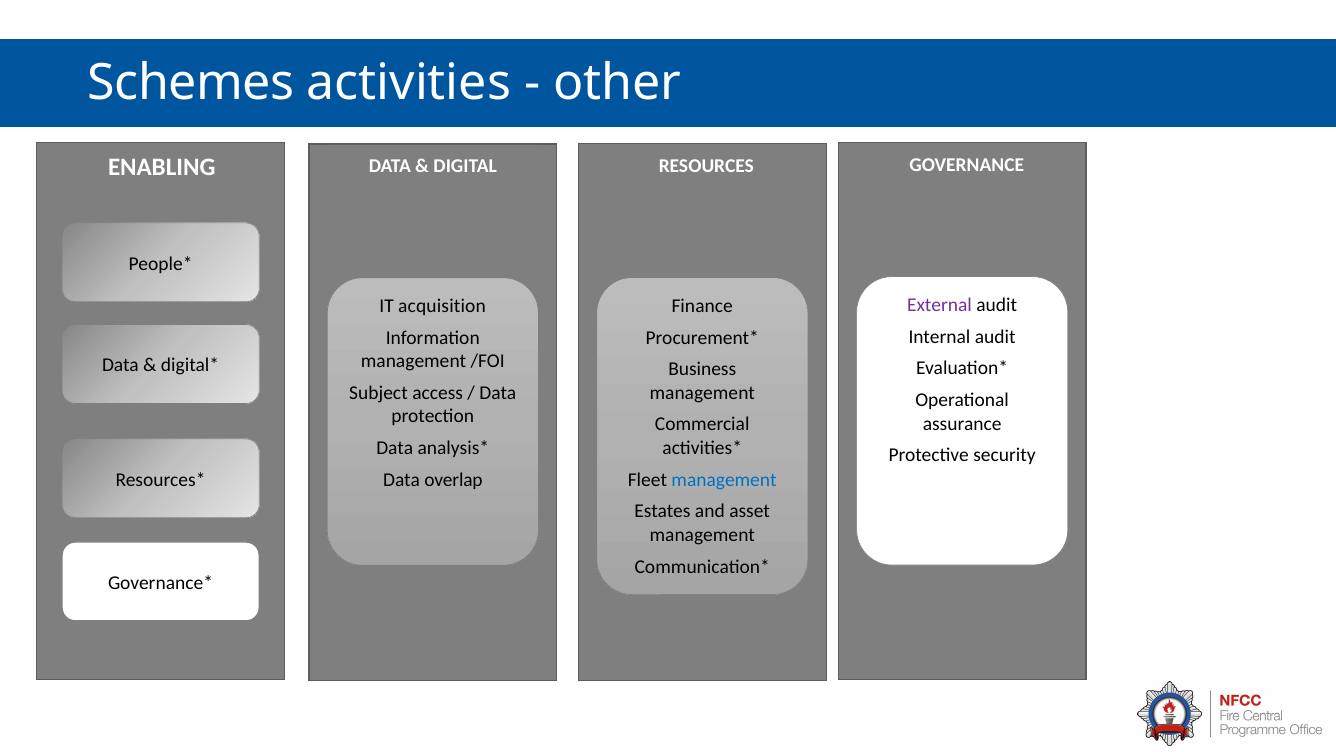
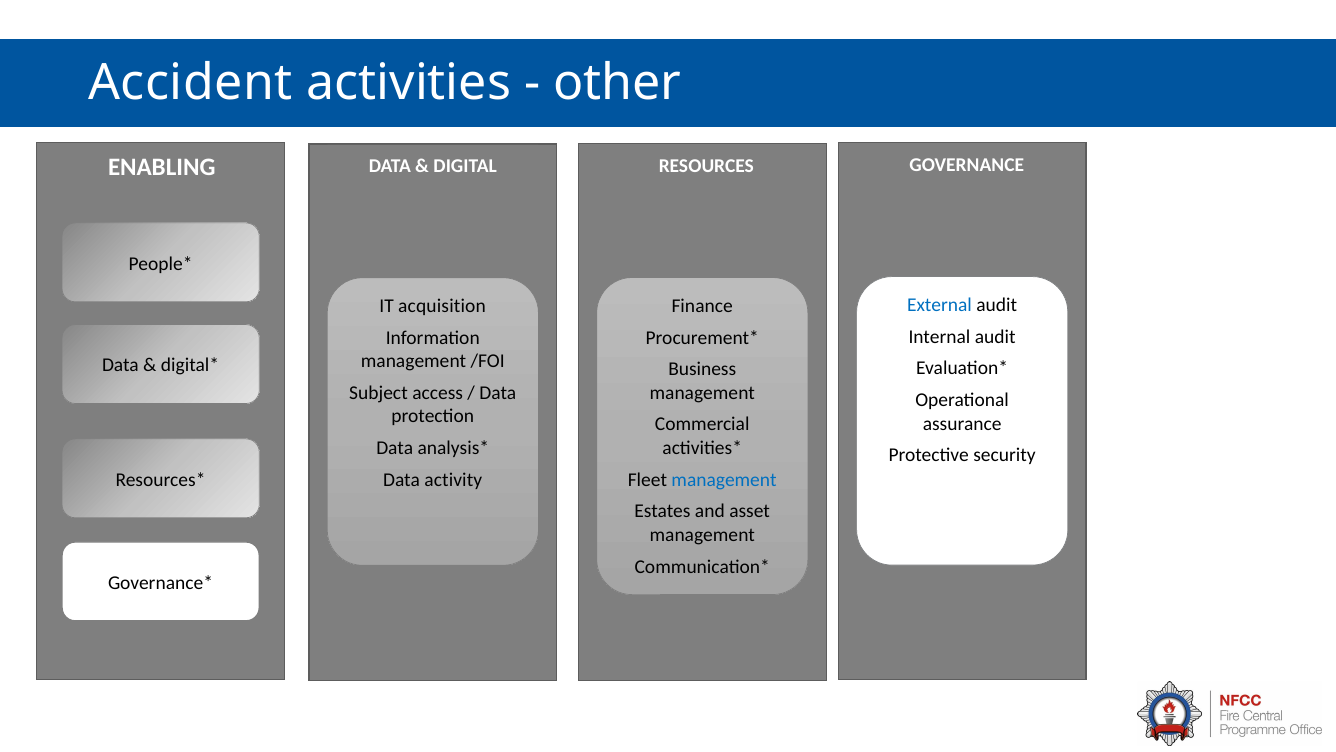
Schemes: Schemes -> Accident (191, 83)
External colour: purple -> blue (939, 305)
overlap: overlap -> activity (453, 480)
